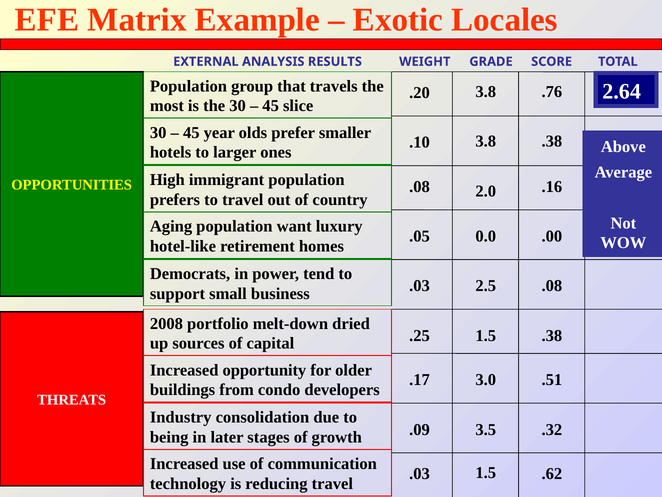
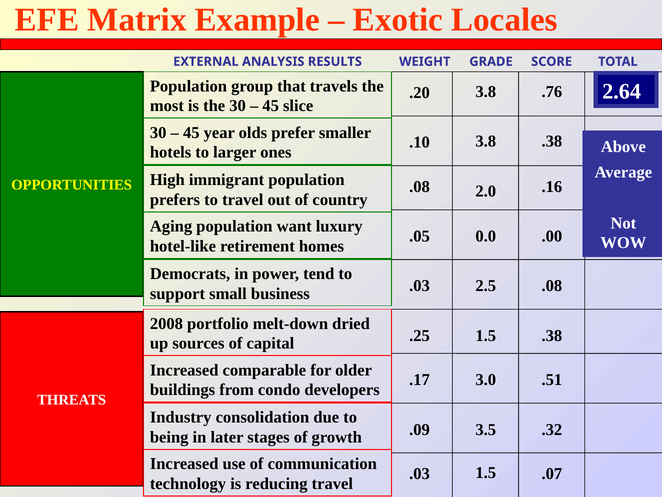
opportunity: opportunity -> comparable (264, 370)
.62: .62 -> .07 (552, 473)
